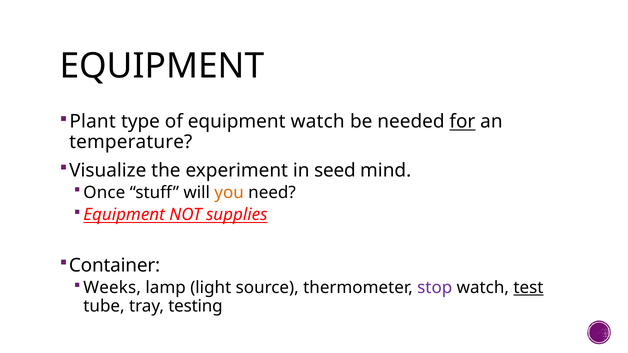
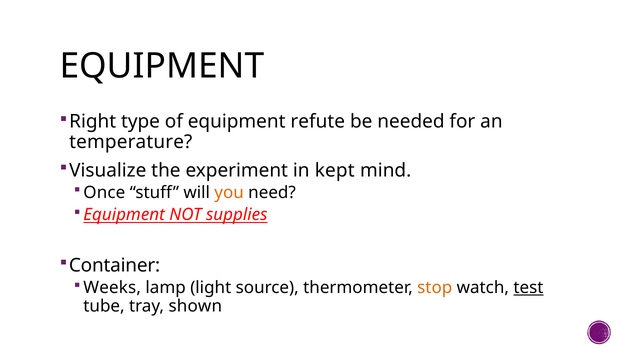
Plant: Plant -> Right (93, 122)
equipment watch: watch -> refute (318, 122)
for underline: present -> none (462, 122)
seed: seed -> kept (335, 171)
stop colour: purple -> orange (435, 288)
testing: testing -> shown (195, 306)
